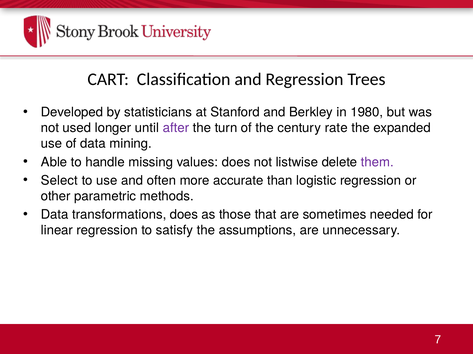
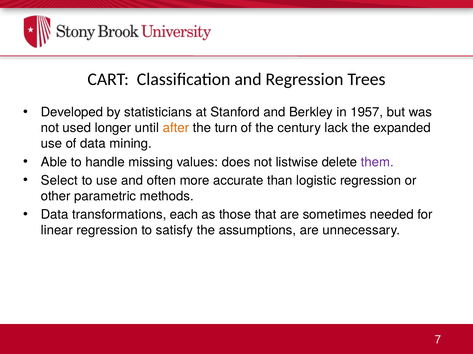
1980: 1980 -> 1957 (367, 112)
after colour: purple -> orange (176, 128)
rate: rate -> lack (336, 128)
transformations does: does -> each (184, 215)
